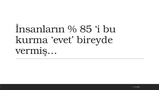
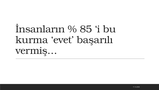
bireyde: bireyde -> başarılı (95, 40)
